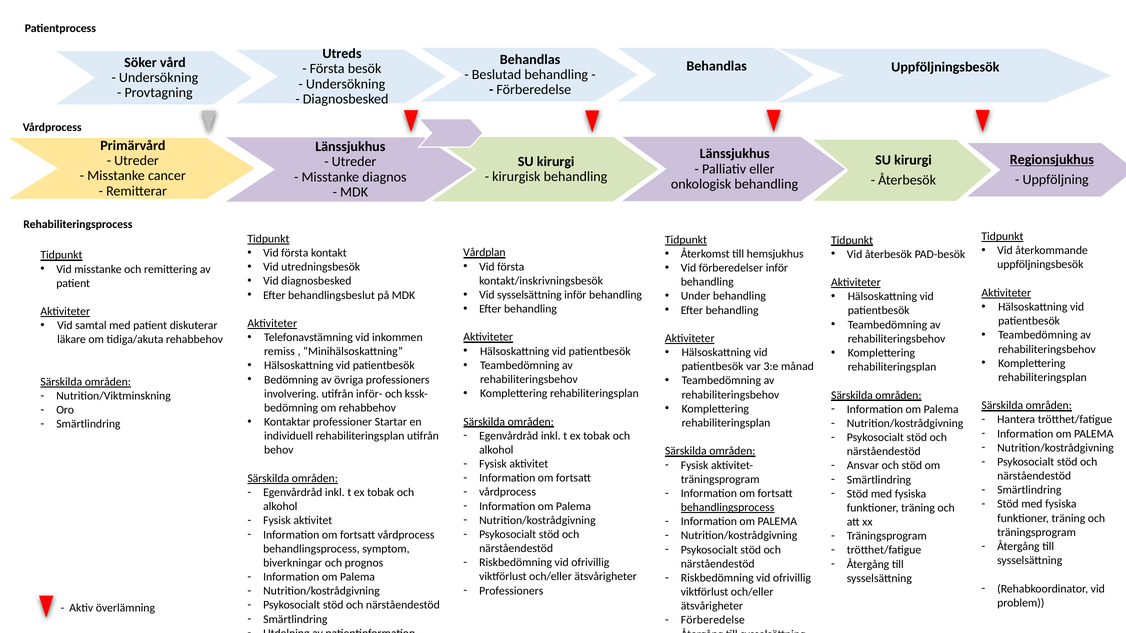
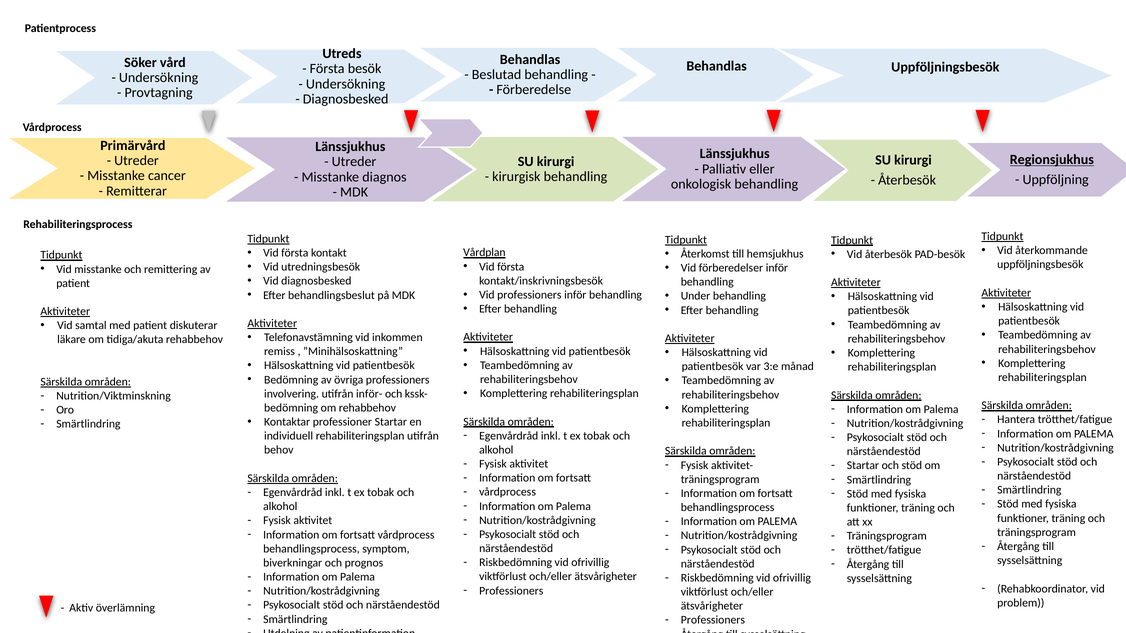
Vid sysselsättning: sysselsättning -> professioners (529, 295)
Ansvar: Ansvar -> Startar (863, 466)
behandlingsprocess underline: present -> none (728, 508)
Förberedelse: Förberedelse -> Professioners (713, 620)
